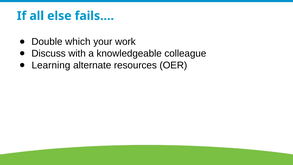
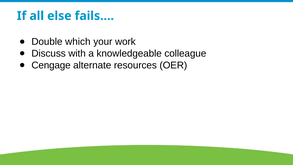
Learning: Learning -> Cengage (51, 65)
